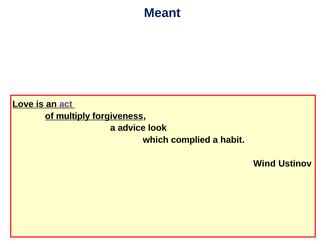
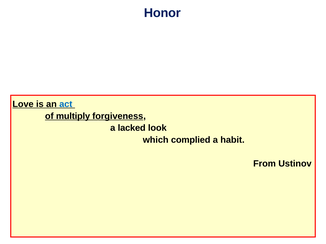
Meant: Meant -> Honor (162, 13)
act colour: purple -> blue (66, 104)
advice: advice -> lacked (132, 128)
Wind: Wind -> From (265, 164)
